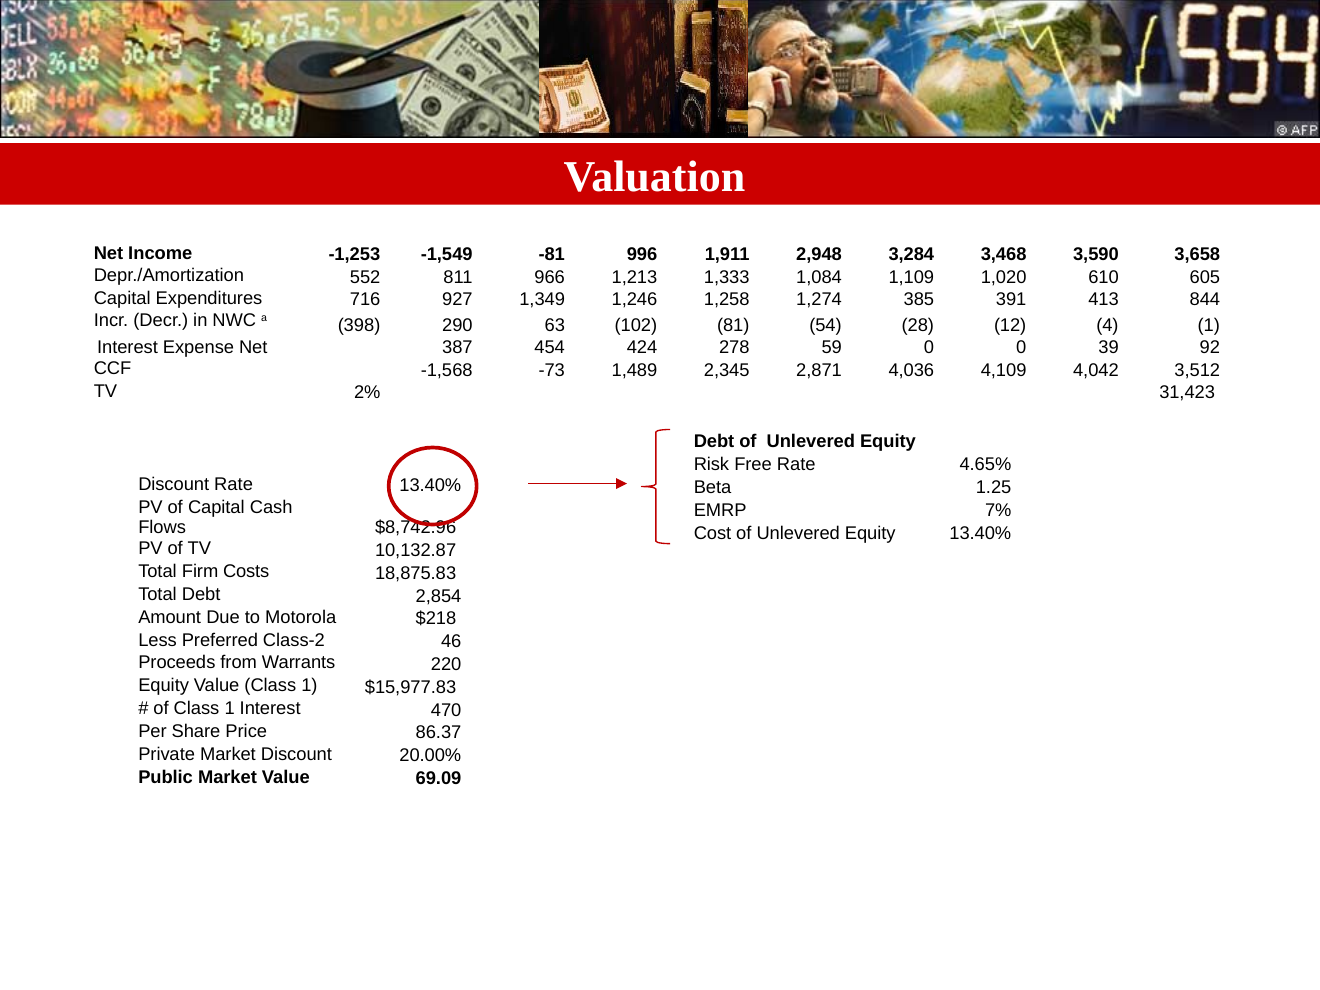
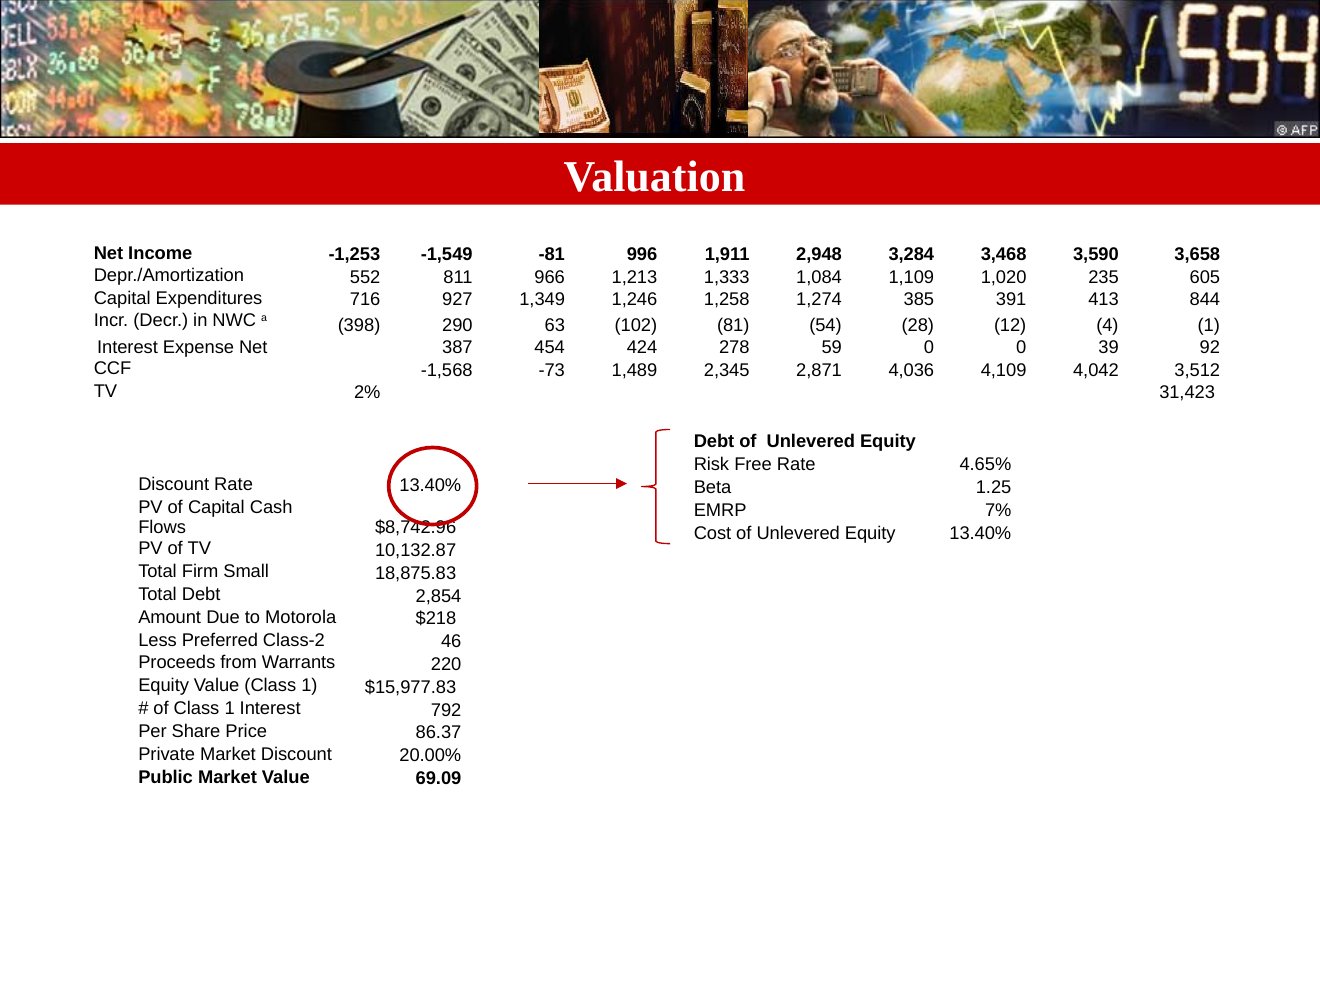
610: 610 -> 235 (1104, 277)
Costs: Costs -> Small (246, 572)
470: 470 -> 792 (446, 710)
